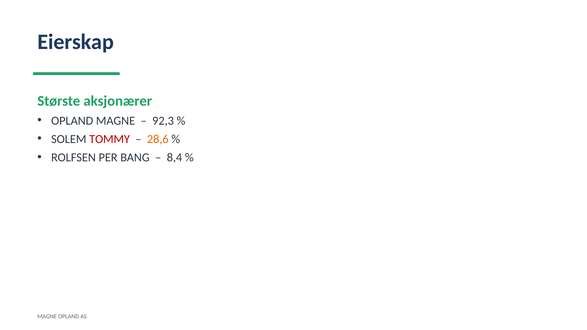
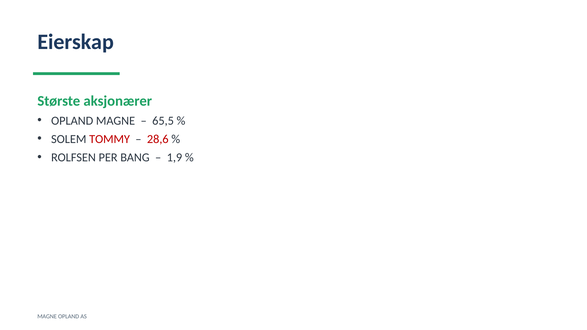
92,3: 92,3 -> 65,5 (163, 121)
28,6 colour: orange -> red (158, 139)
8,4: 8,4 -> 1,9 (174, 157)
